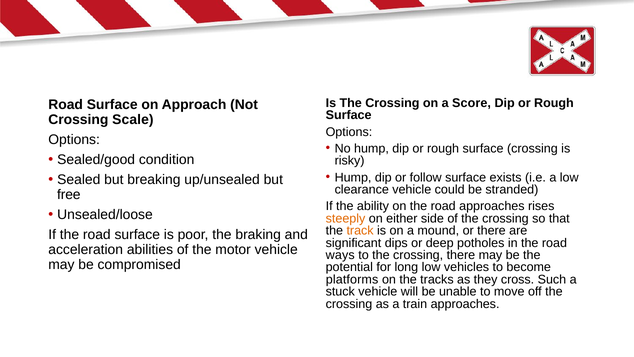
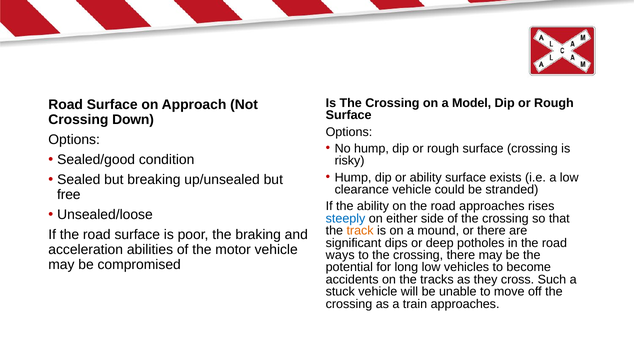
Score: Score -> Model (472, 103)
Scale: Scale -> Down (133, 120)
or follow: follow -> ability (426, 177)
steeply colour: orange -> blue (346, 218)
platforms: platforms -> accidents (352, 279)
